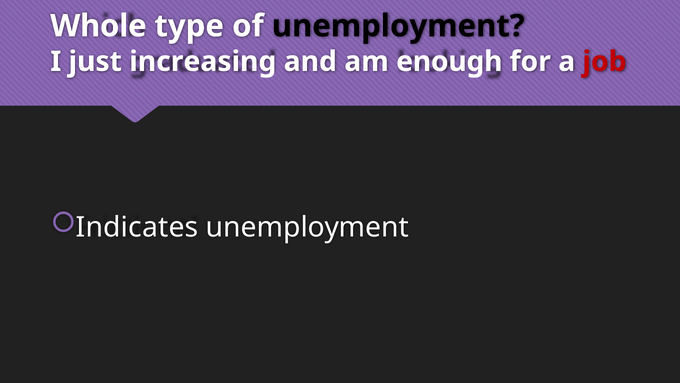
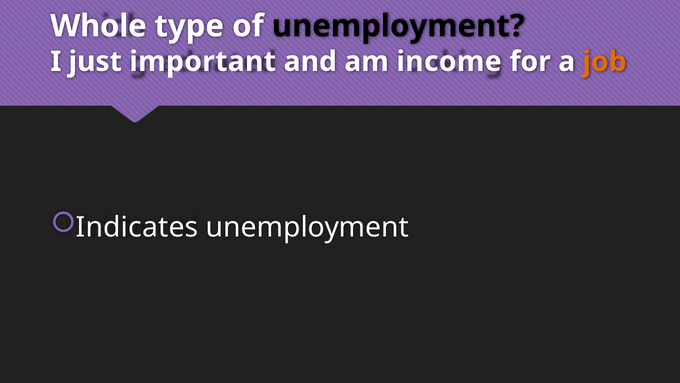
increasing: increasing -> important (203, 61)
enough: enough -> income (449, 61)
job colour: red -> orange (605, 61)
